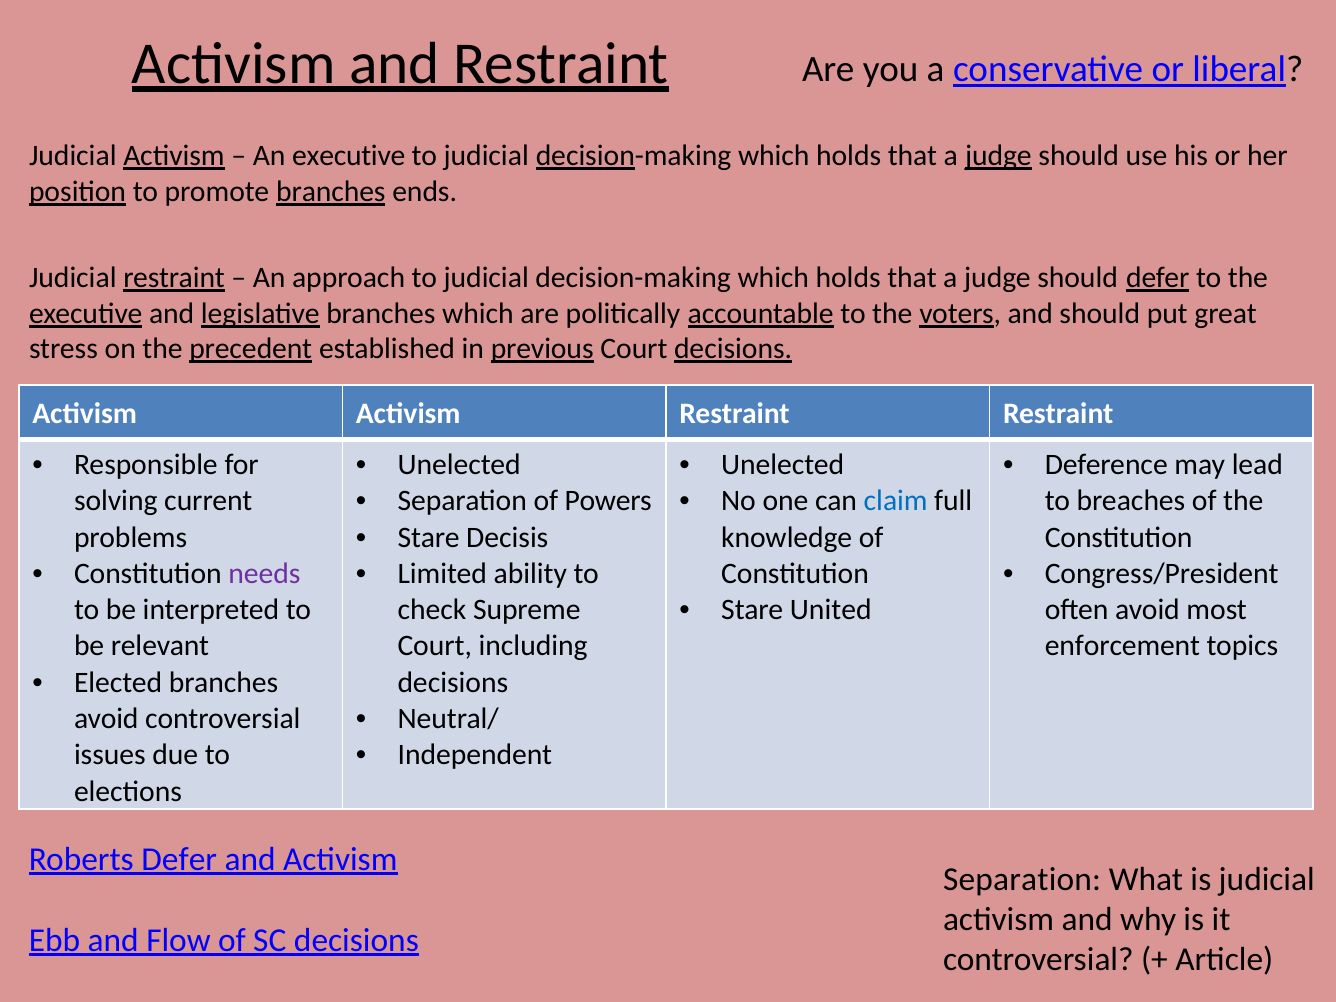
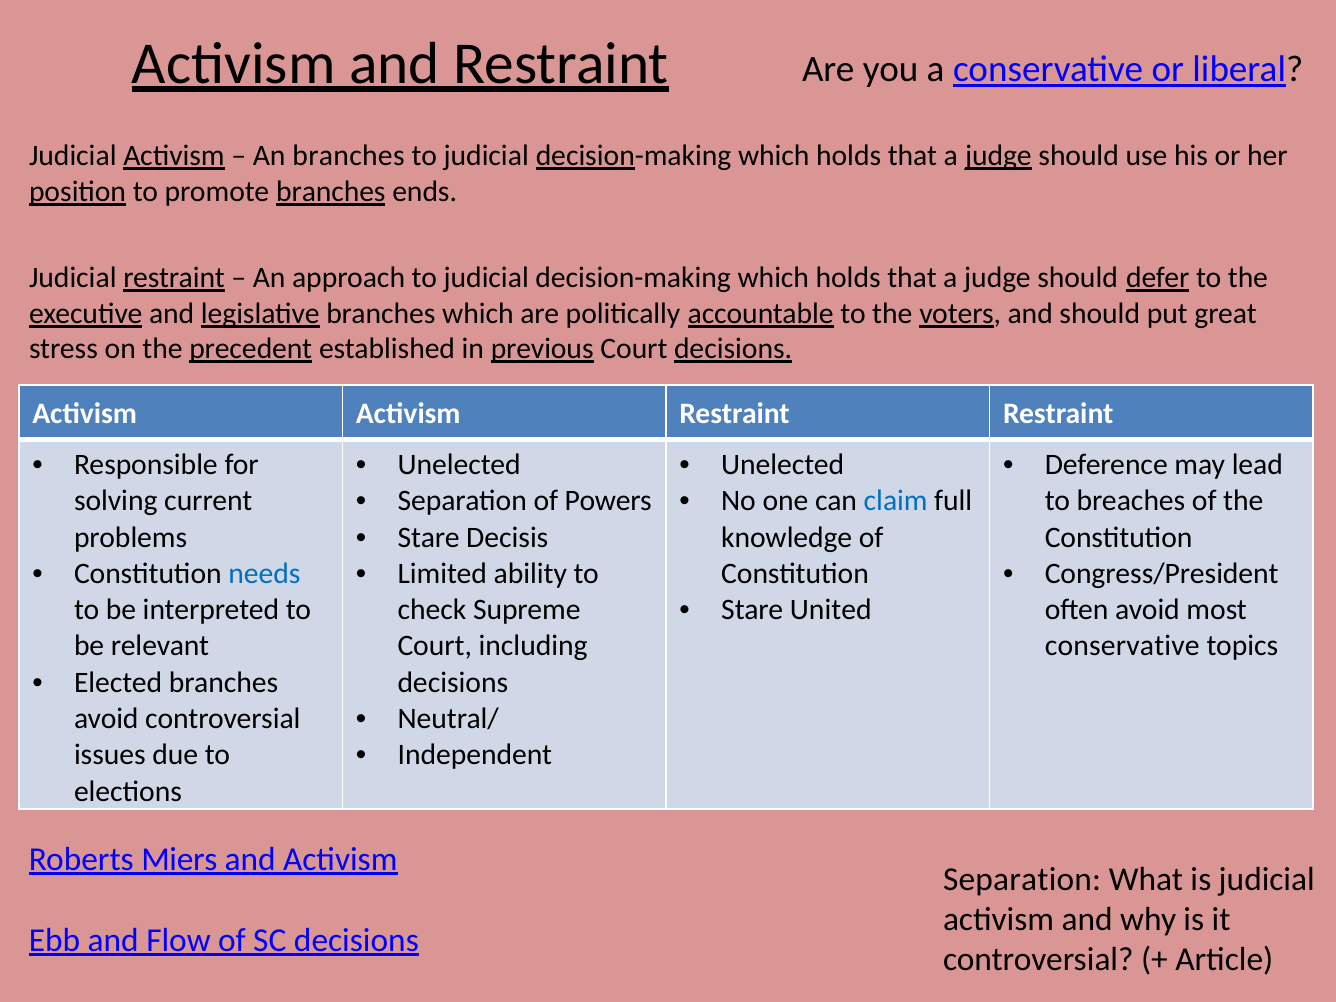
An executive: executive -> branches (349, 156)
needs colour: purple -> blue (264, 574)
enforcement: enforcement -> conservative (1122, 646)
Roberts Defer: Defer -> Miers (179, 859)
